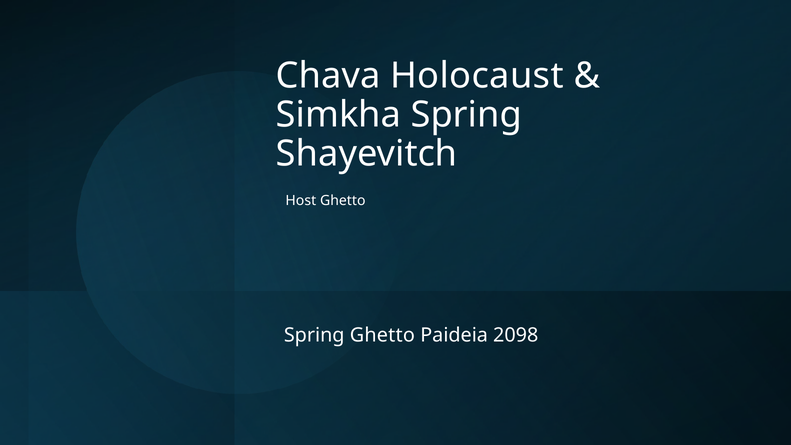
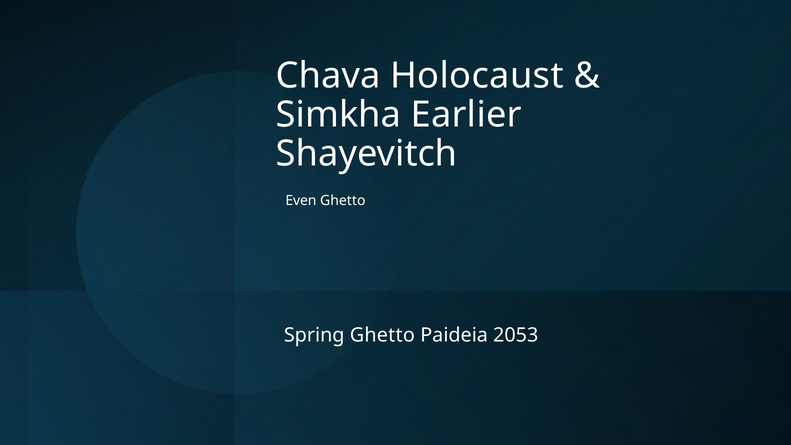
Simkha Spring: Spring -> Earlier (466, 115)
Host: Host -> Even (301, 200)
2098: 2098 -> 2053 (516, 335)
